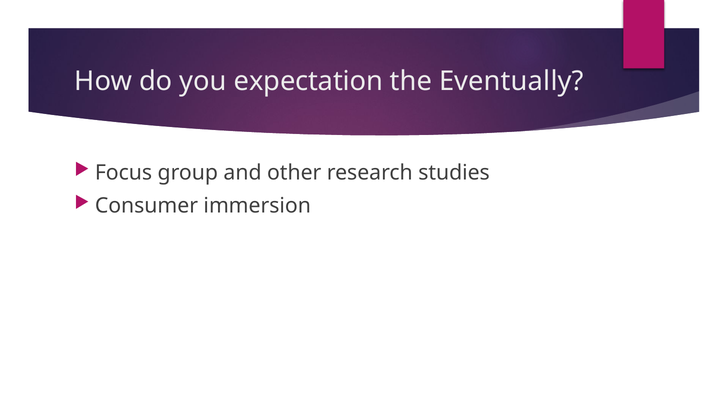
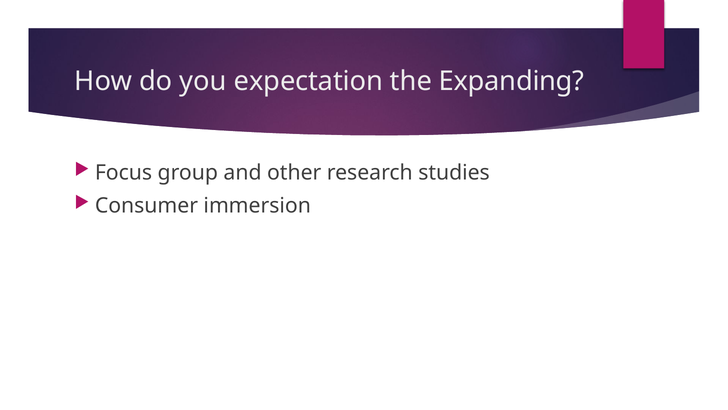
Eventually: Eventually -> Expanding (512, 81)
